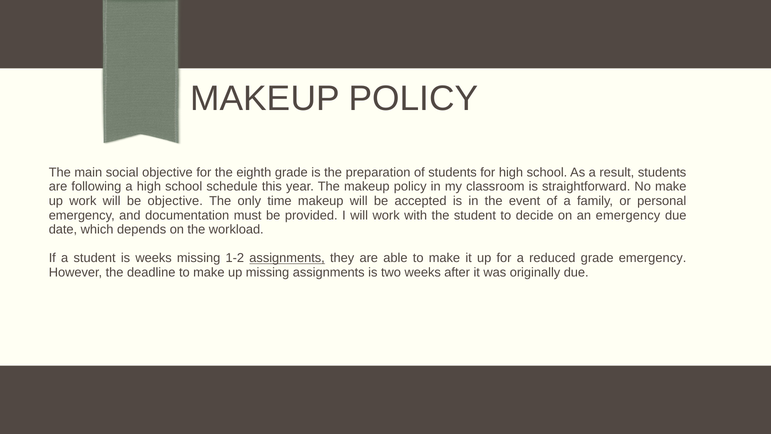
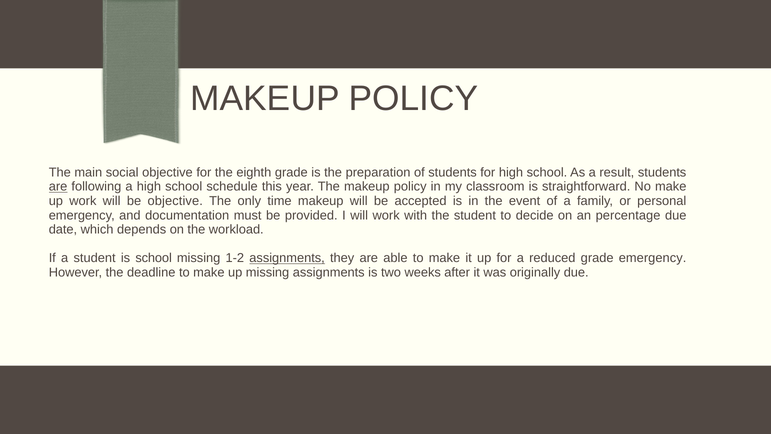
are underline: none -> present (58, 187)
an emergency: emergency -> percentage (628, 215)
is weeks: weeks -> school (154, 258)
